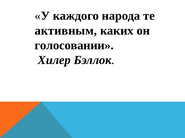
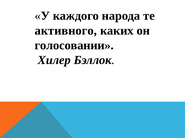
активным: активным -> активного (66, 31)
